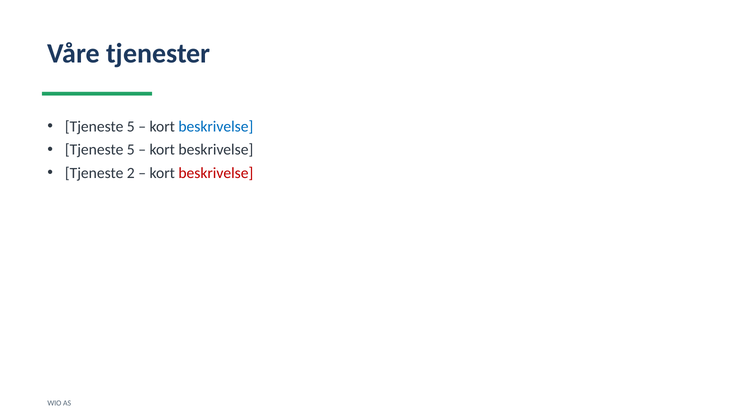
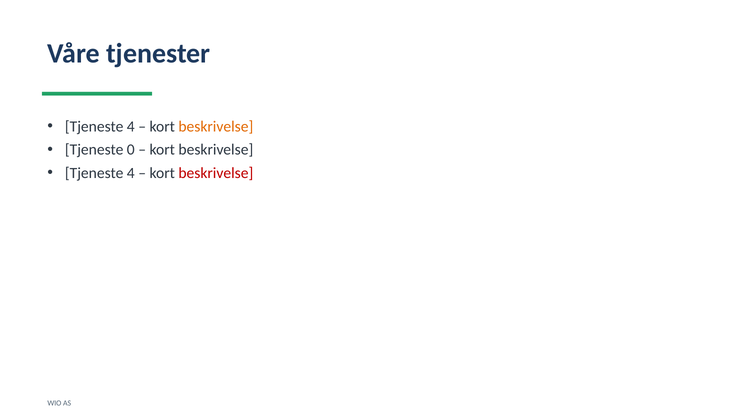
5: 5 -> 4 (131, 126)
beskrivelse colour: blue -> orange (216, 126)
5: 5 -> 0 (131, 150)
2: 2 -> 4 (131, 173)
